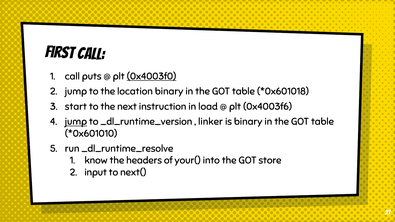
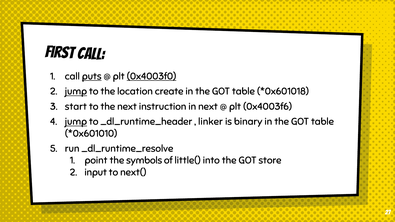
puts underline: none -> present (92, 76)
jump underline: none -> present (76, 92)
location binary: binary -> create (169, 92)
in load: load -> next (208, 107)
_dl_runtime_version: _dl_runtime_version -> _dl_runtime_header (146, 122)
know: know -> point (96, 161)
headers: headers -> symbols (144, 161)
your(: your( -> little( (188, 161)
